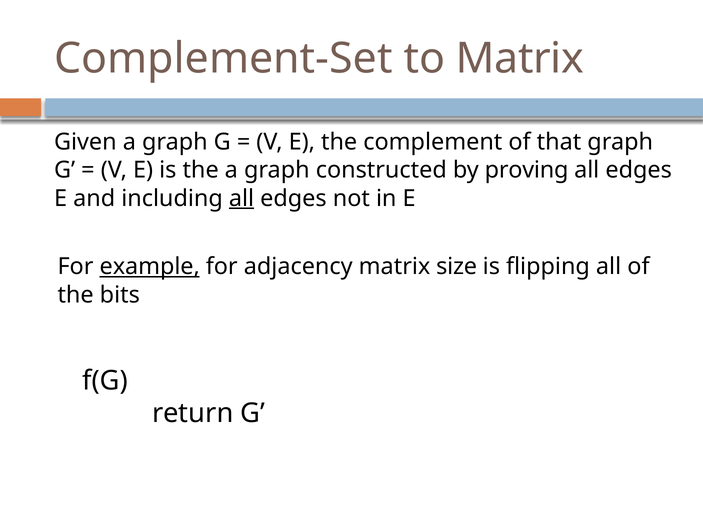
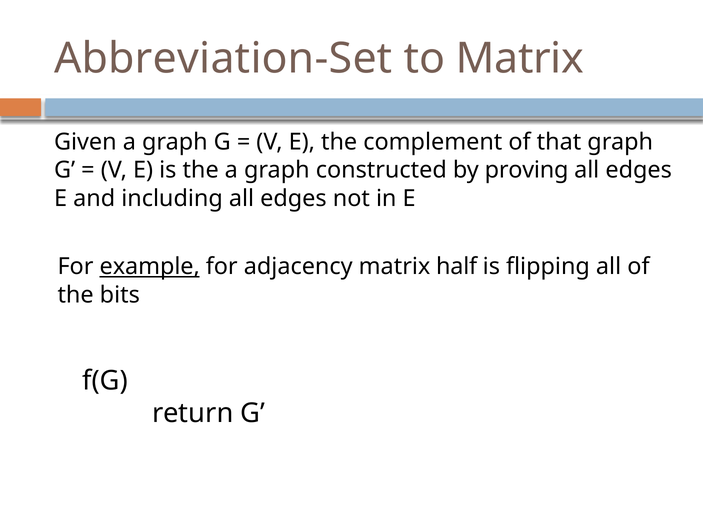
Complement-Set: Complement-Set -> Abbreviation-Set (223, 59)
all underline: present -> none (242, 198)
size: size -> half (457, 267)
